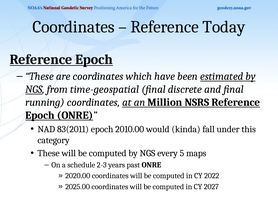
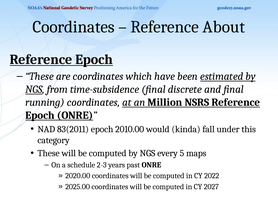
Today: Today -> About (224, 27)
time-geospatial: time-geospatial -> time-subsidence (105, 89)
